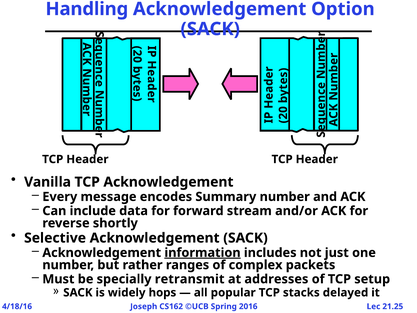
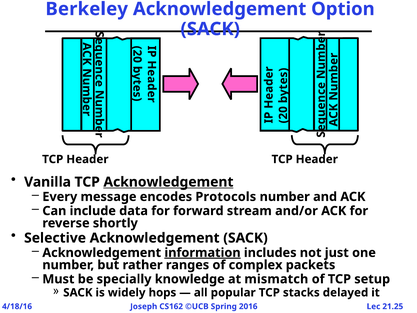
Handling: Handling -> Berkeley (87, 9)
Acknowledgement underline: none -> present (168, 182)
Summary: Summary -> Protocols (226, 197)
retransmit: retransmit -> knowledge (190, 279)
addresses: addresses -> mismatch (276, 279)
